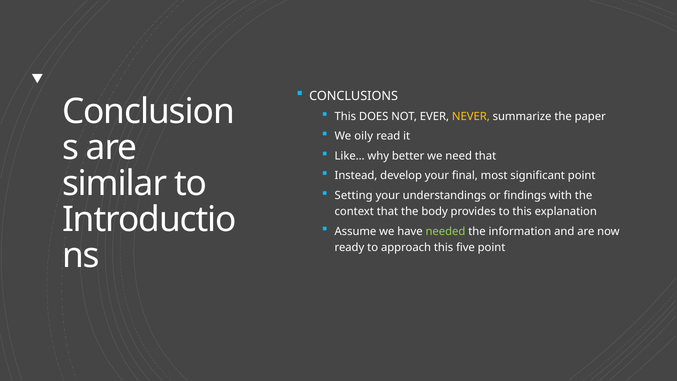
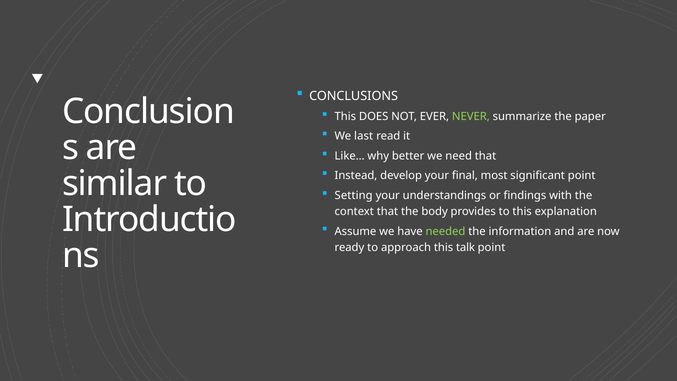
NEVER colour: yellow -> light green (471, 116)
oily: oily -> last (364, 136)
five: five -> talk (466, 247)
